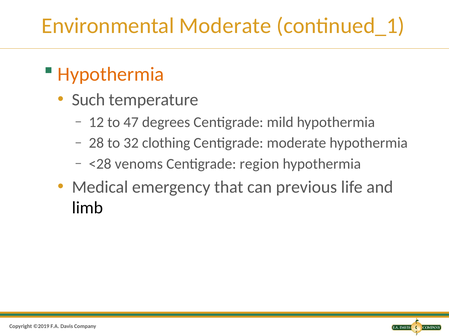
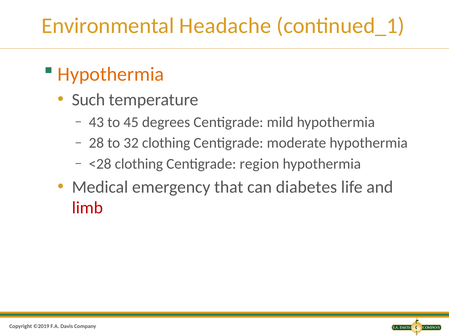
Environmental Moderate: Moderate -> Headache (225, 26)
12: 12 -> 43 (96, 122)
47: 47 -> 45 (131, 122)
<28 venoms: venoms -> clothing (139, 164)
previous: previous -> diabetes (306, 187)
limb colour: black -> red (87, 208)
